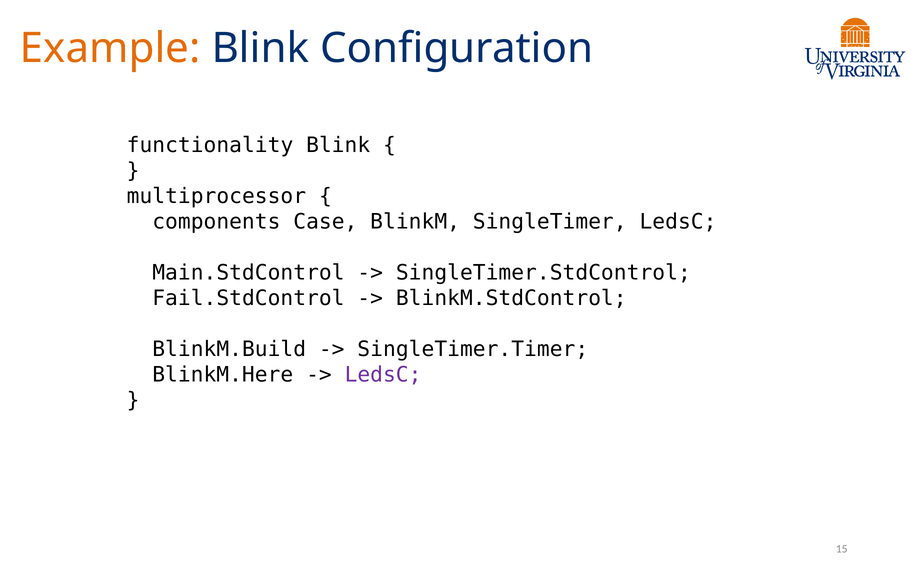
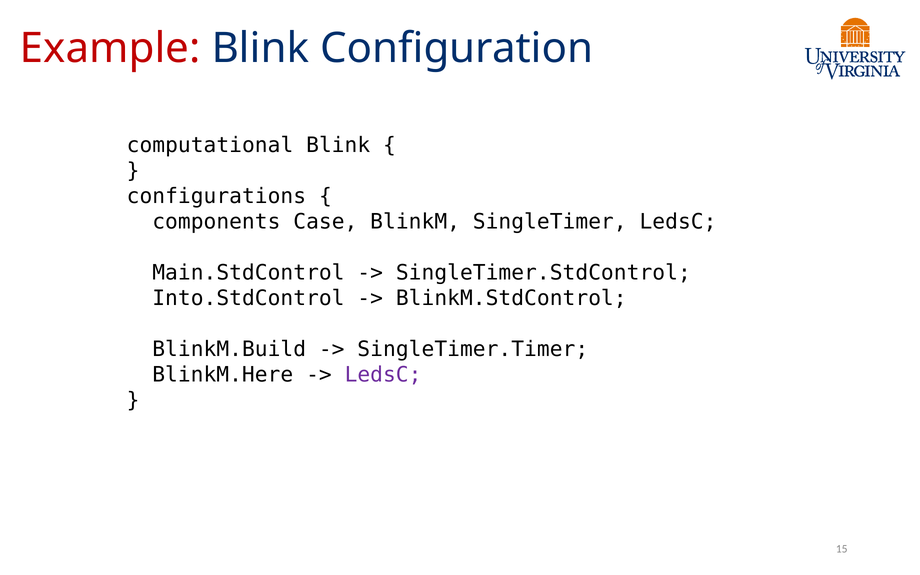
Example colour: orange -> red (110, 48)
functionality: functionality -> computational (210, 145)
multiprocessor: multiprocessor -> configurations (216, 196)
Fail.StdControl: Fail.StdControl -> Into.StdControl (248, 298)
